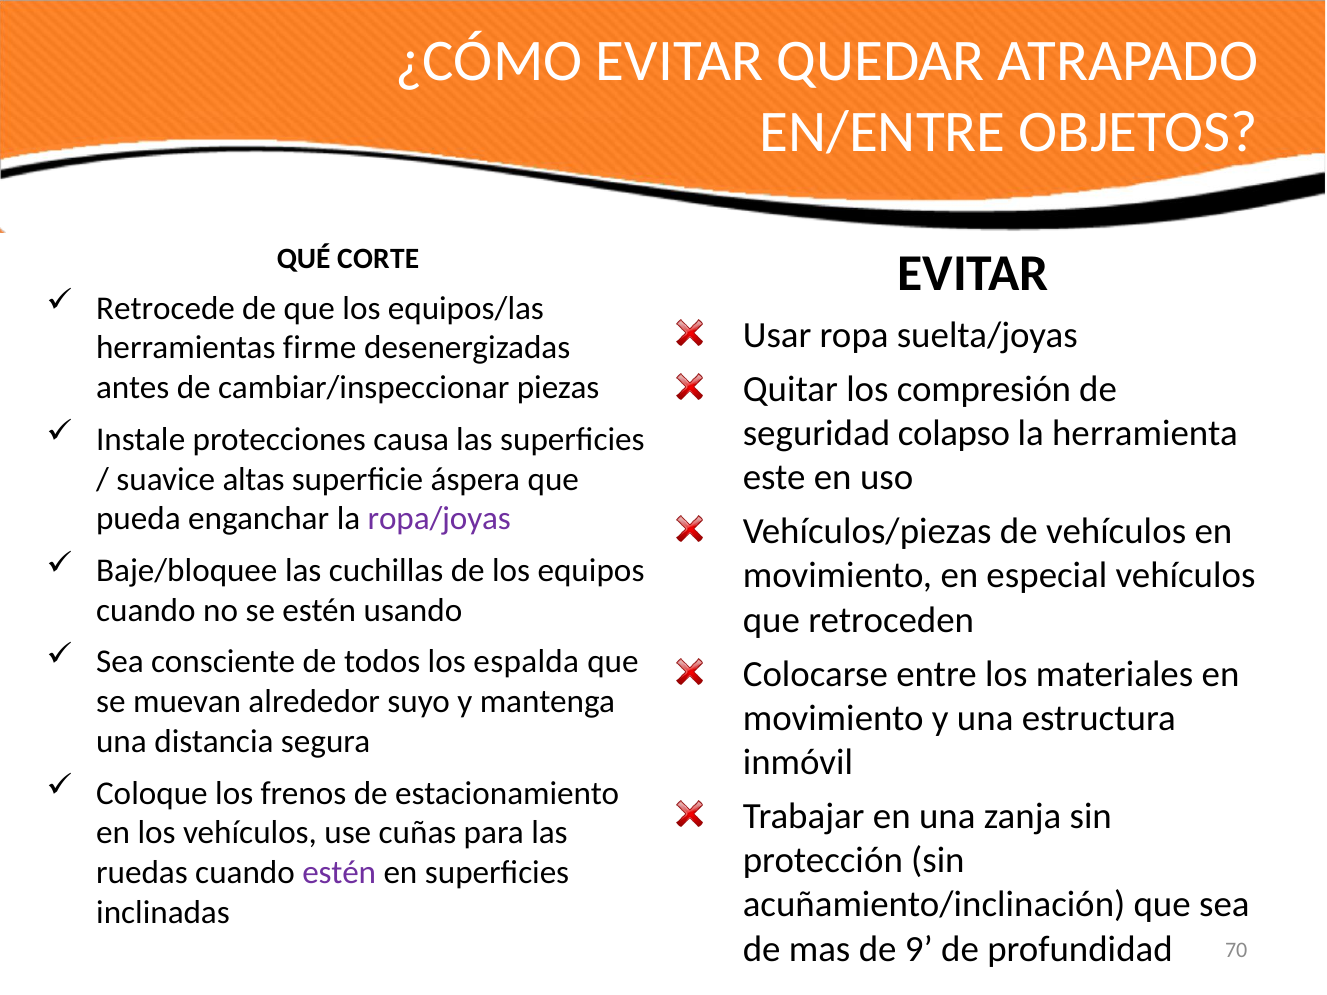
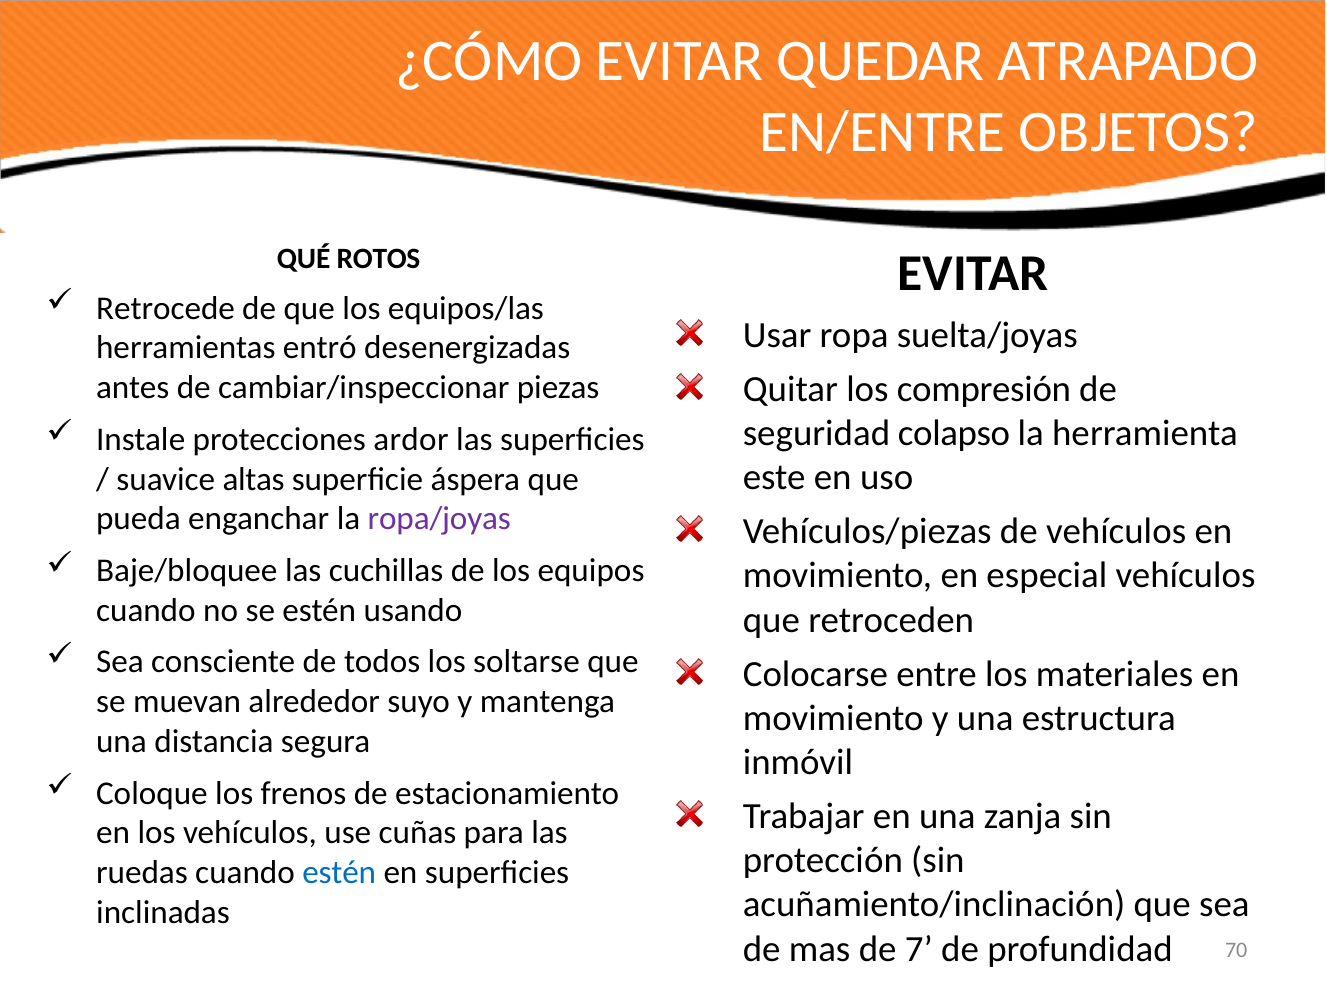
CORTE: CORTE -> ROTOS (379, 259)
firme: firme -> entró (320, 348)
causa: causa -> ardor (411, 440)
espalda: espalda -> soltarse (526, 662)
estén colour: purple -> blue (339, 873)
9: 9 -> 7 (919, 949)
